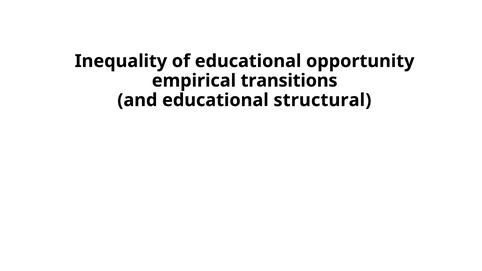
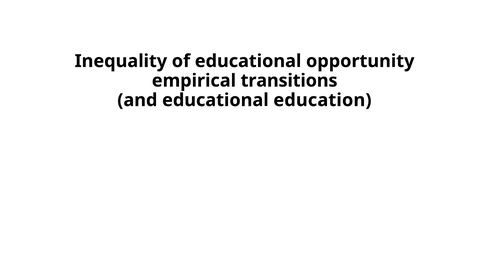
structural: structural -> education (322, 100)
